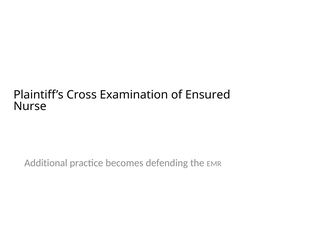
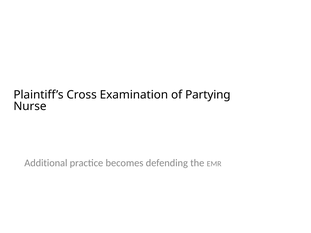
Ensured: Ensured -> Partying (208, 95)
